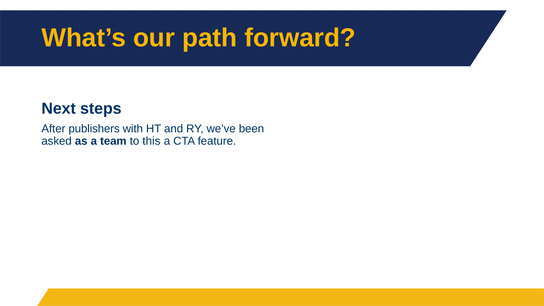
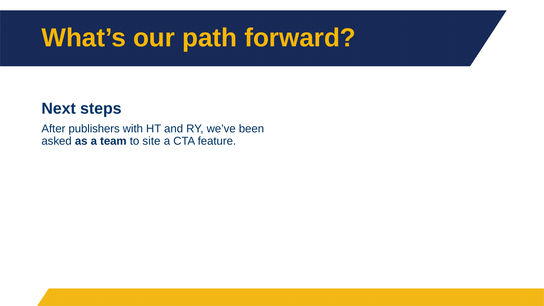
this: this -> site (151, 141)
